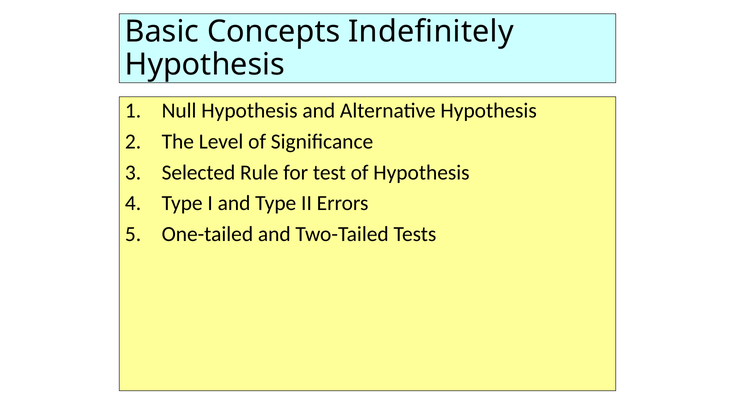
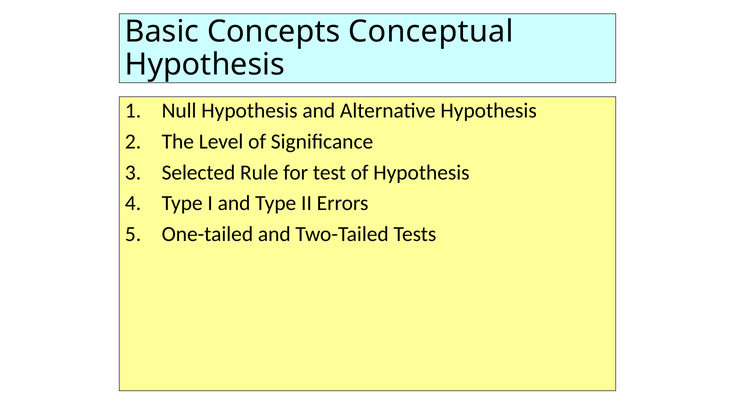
Indefinitely: Indefinitely -> Conceptual (431, 31)
